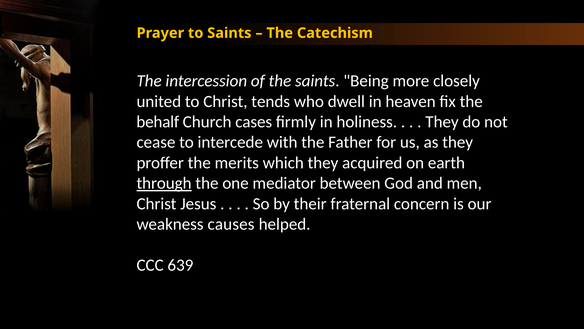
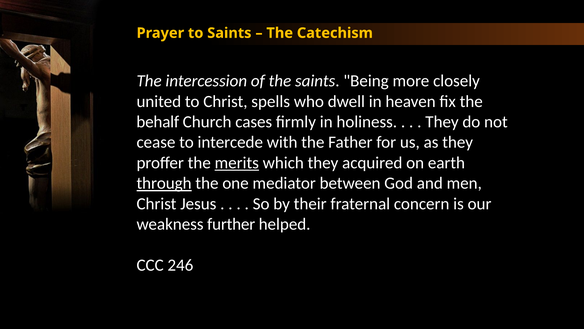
tends: tends -> spells (271, 101)
merits underline: none -> present (237, 163)
causes: causes -> further (231, 224)
639: 639 -> 246 (180, 265)
